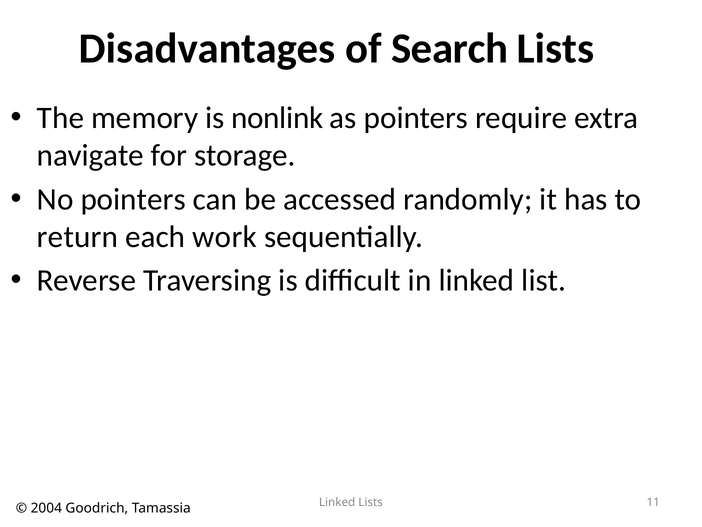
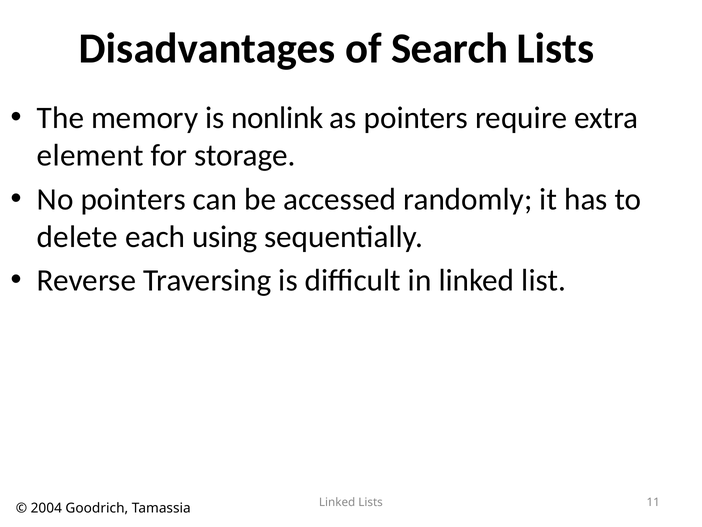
navigate: navigate -> element (90, 155)
return: return -> delete (77, 237)
work: work -> using (225, 237)
